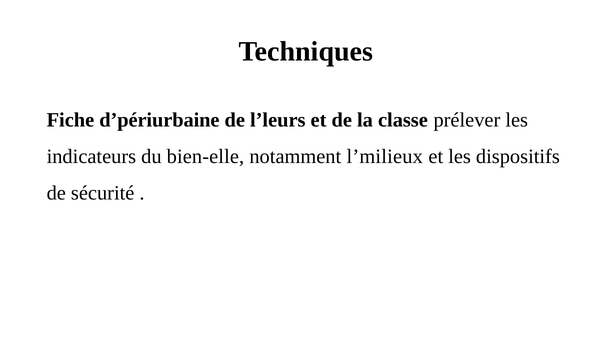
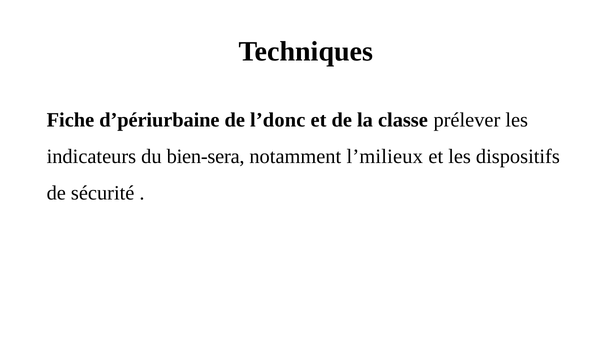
l’leurs: l’leurs -> l’donc (278, 120)
bien-elle: bien-elle -> bien-sera (206, 157)
